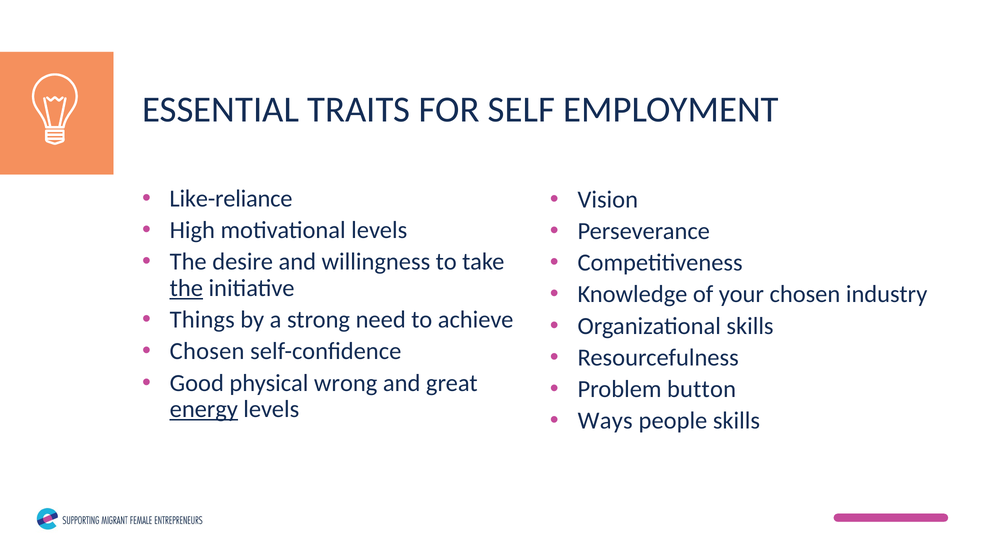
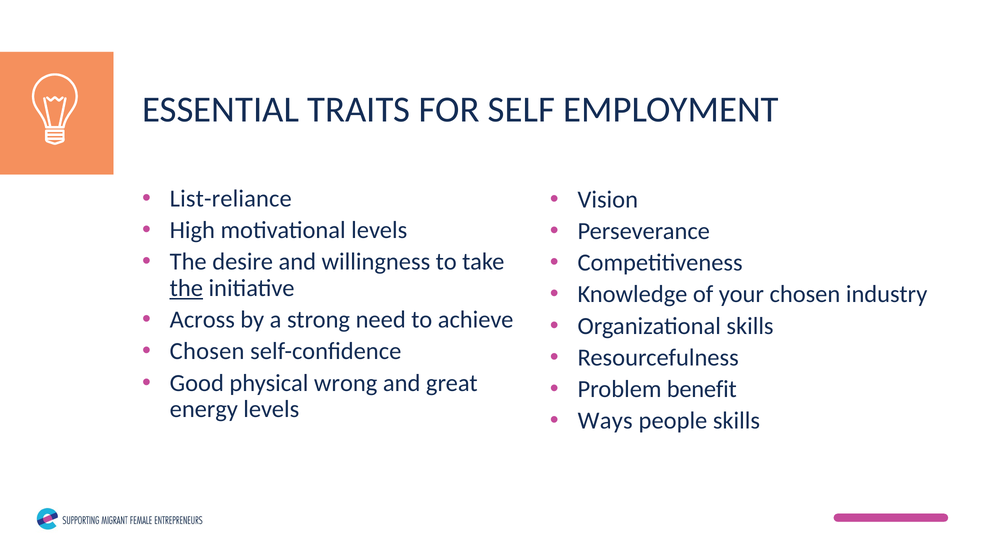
Like-reliance: Like-reliance -> List-reliance (231, 198)
Things: Things -> Across (202, 320)
button: button -> benefit (702, 389)
energy underline: present -> none (204, 409)
